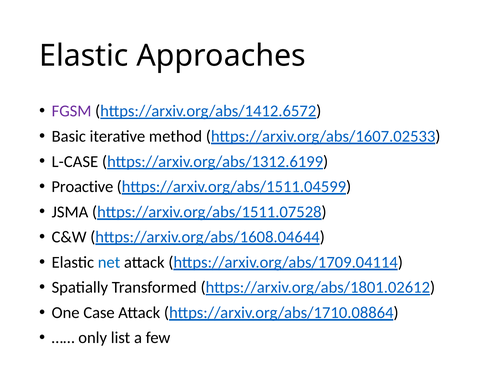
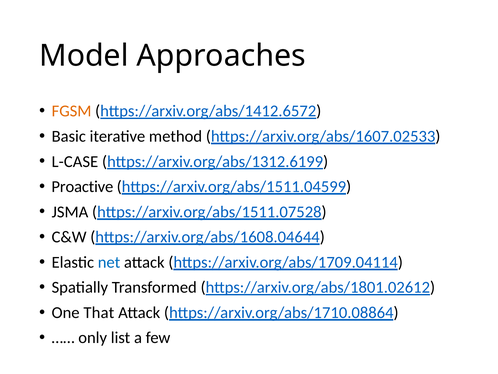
Elastic: Elastic -> Model (84, 56)
FGSM colour: purple -> orange (72, 111)
Case: Case -> That (99, 312)
